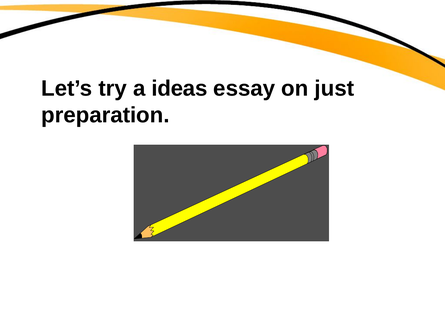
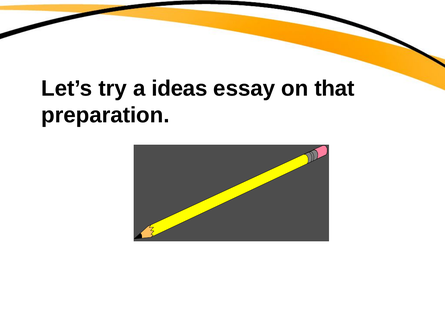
just: just -> that (335, 88)
